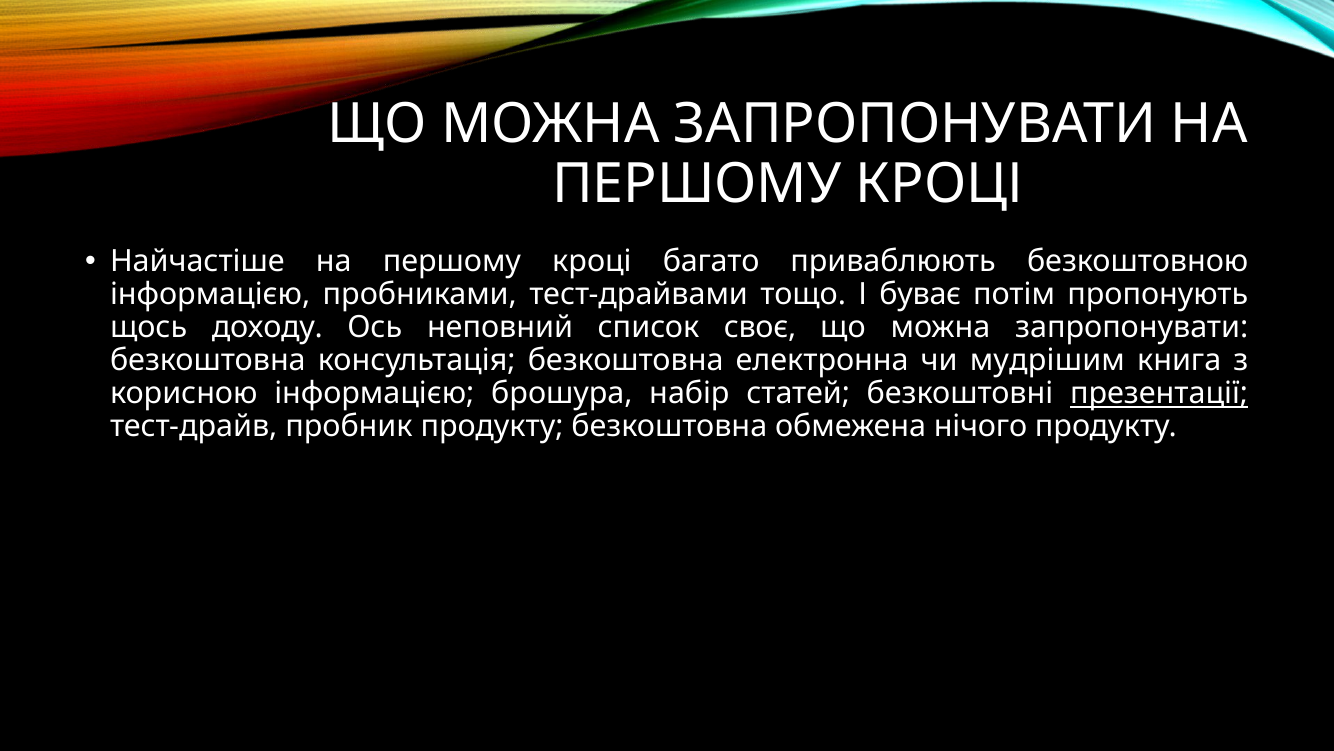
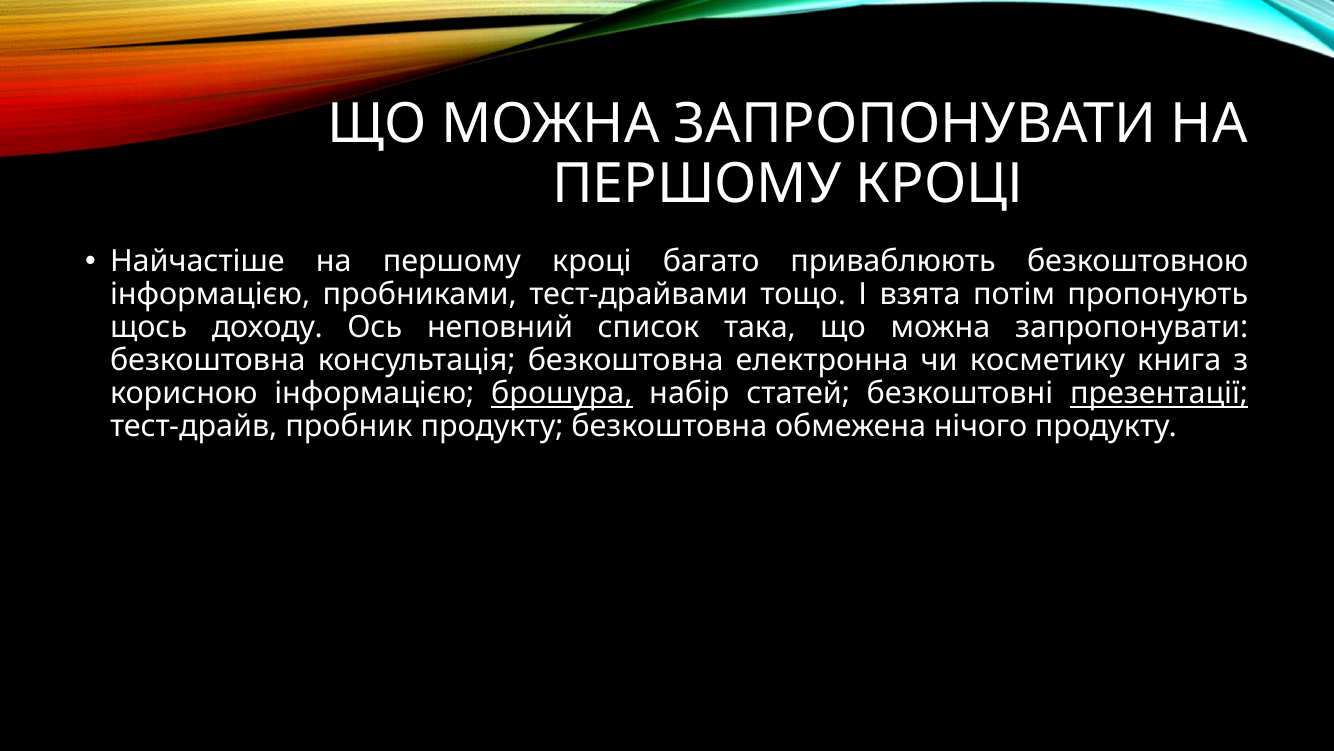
буває: буває -> взята (920, 294)
своє: своє -> така (760, 327)
мудрішим: мудрішим -> косметику (1047, 360)
брошура underline: none -> present (562, 393)
